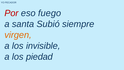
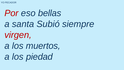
fuego: fuego -> bellas (50, 13)
virgen colour: orange -> red (18, 35)
invisible: invisible -> muertos (43, 46)
